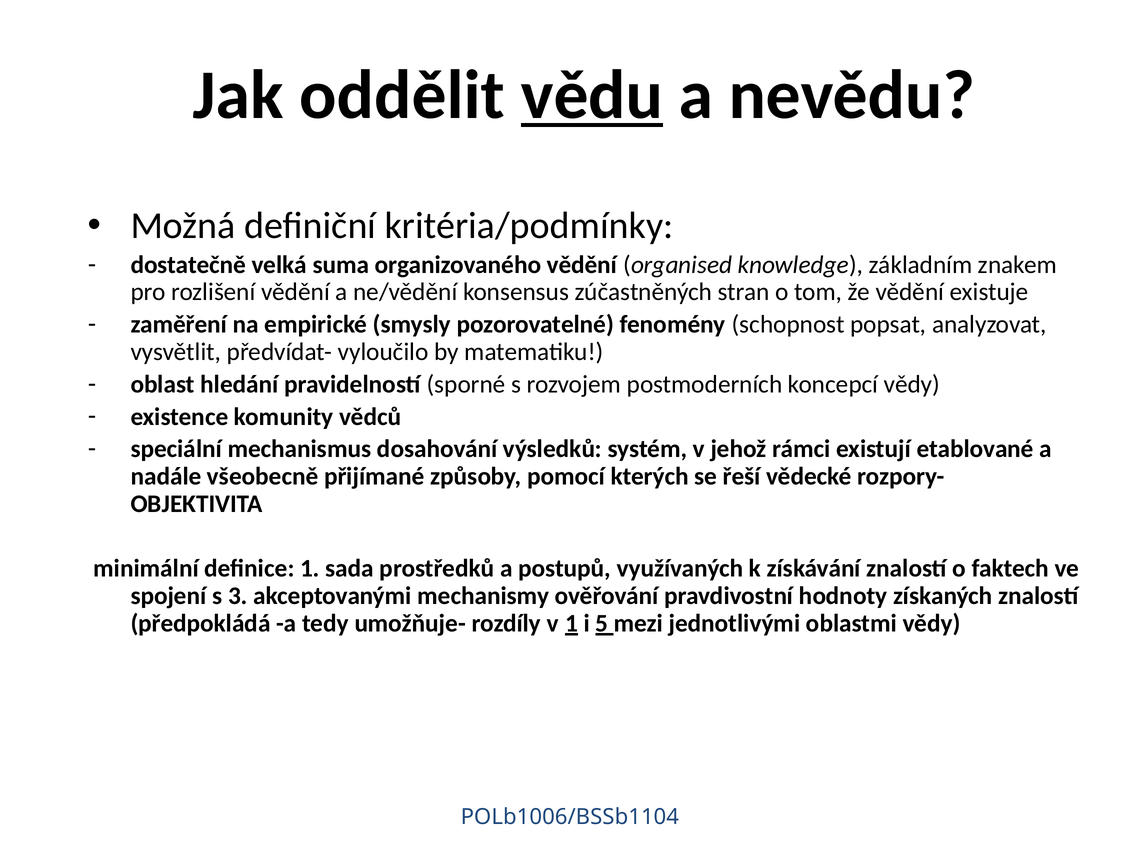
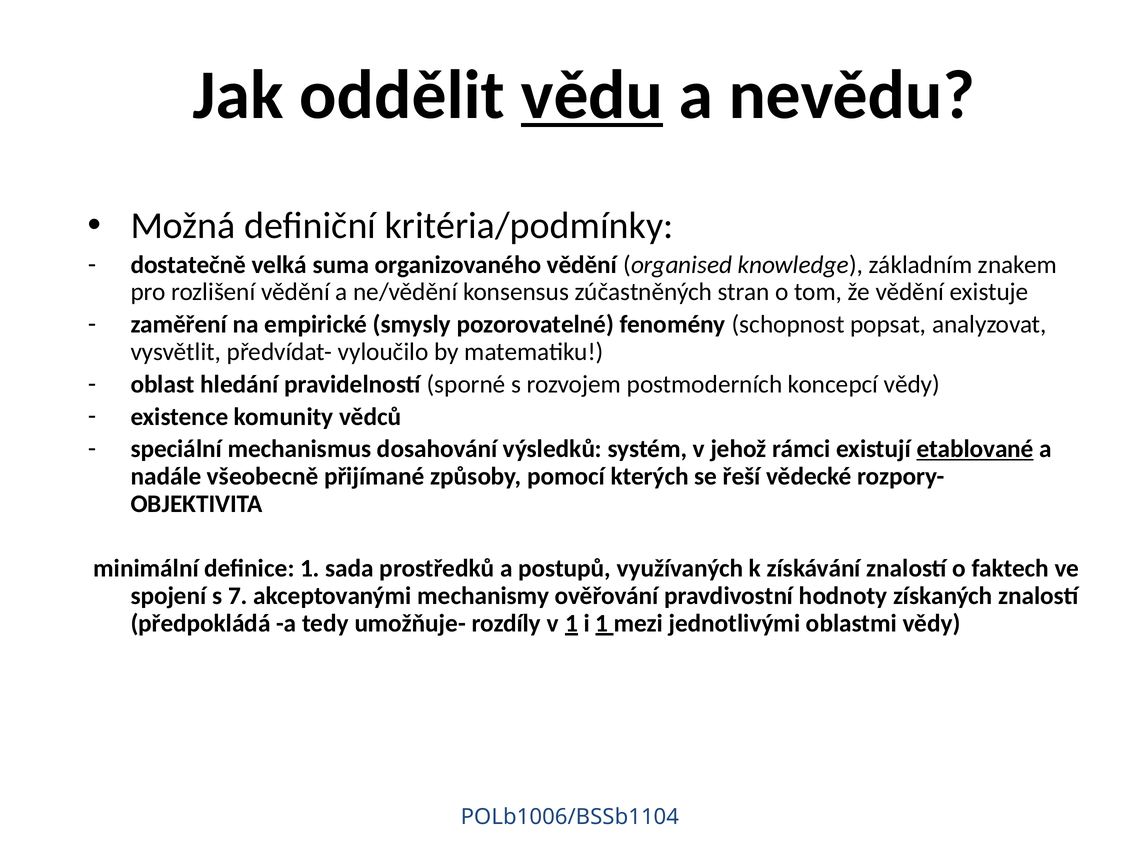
etablované underline: none -> present (975, 449)
3: 3 -> 7 (238, 596)
i 5: 5 -> 1 (602, 623)
